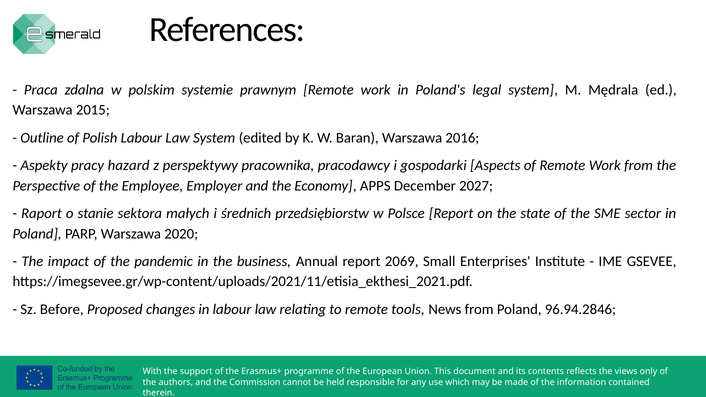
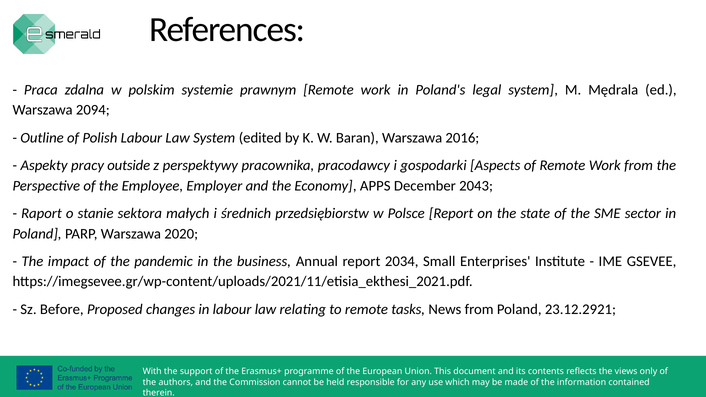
2015: 2015 -> 2094 (93, 110)
hazard: hazard -> outside (129, 165)
2027: 2027 -> 2043 (476, 186)
2069: 2069 -> 2034 (402, 261)
tools: tools -> tasks (408, 309)
96.94.2846: 96.94.2846 -> 23.12.2921 (580, 309)
